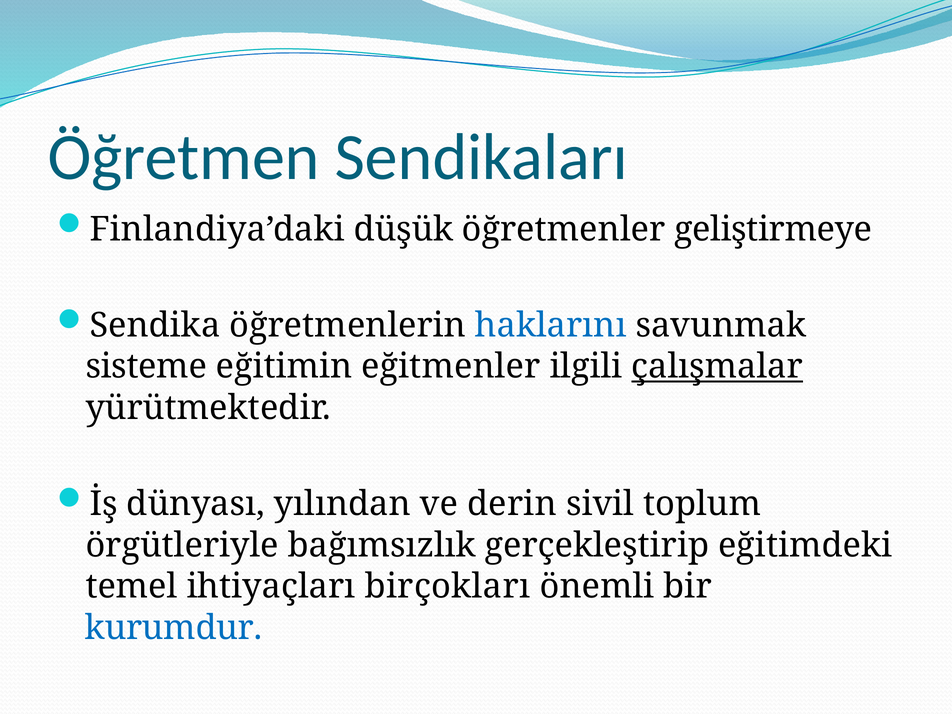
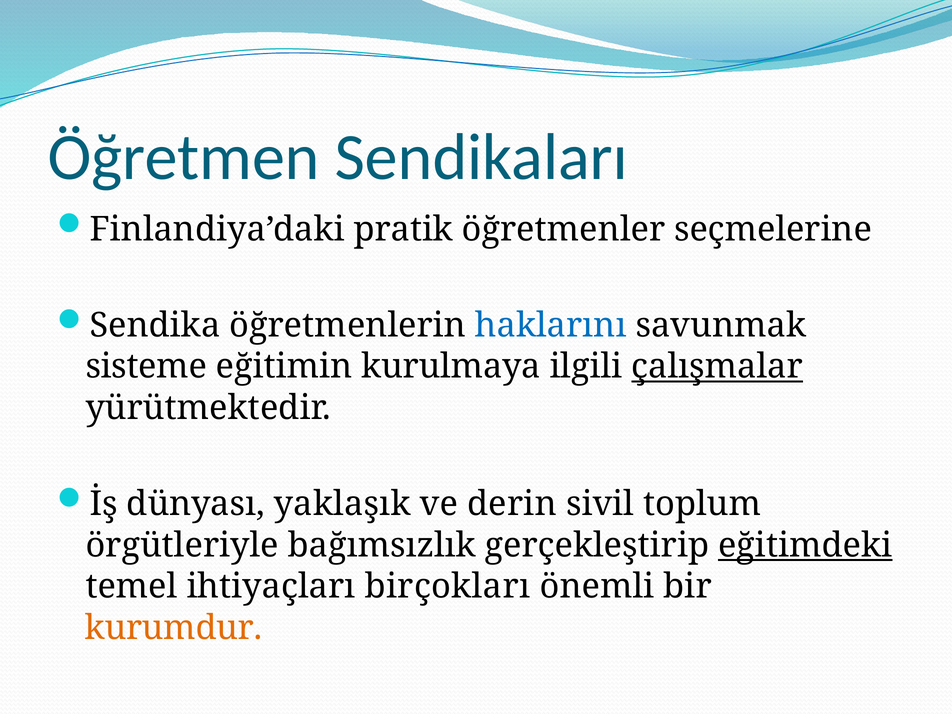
düşük: düşük -> pratik (404, 229)
geliştirmeye: geliştirmeye -> seçmelerine (773, 229)
eğitmenler: eğitmenler -> kurulmaya (451, 367)
yılından: yılından -> yaklaşık (342, 504)
eğitimdeki underline: none -> present (805, 545)
kurumdur colour: blue -> orange (174, 628)
